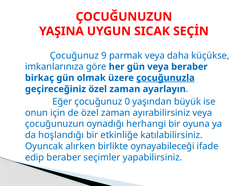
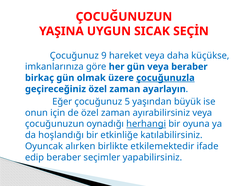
parmak: parmak -> hareket (126, 56)
0: 0 -> 5 (127, 102)
herhangi underline: none -> present (146, 124)
oynayabileceği: oynayabileceği -> etkilemektedir (162, 146)
